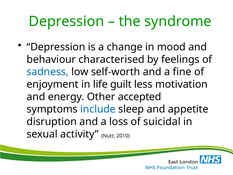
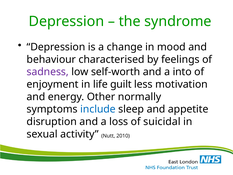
sadness colour: blue -> purple (48, 72)
fine: fine -> into (182, 72)
accepted: accepted -> normally (140, 97)
